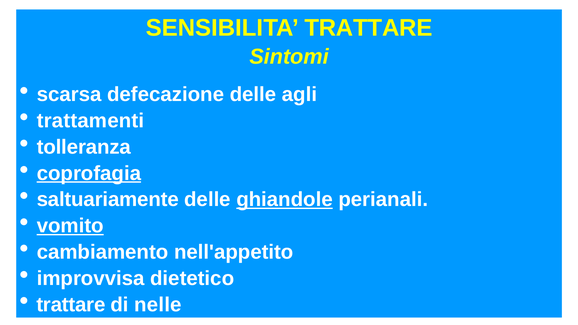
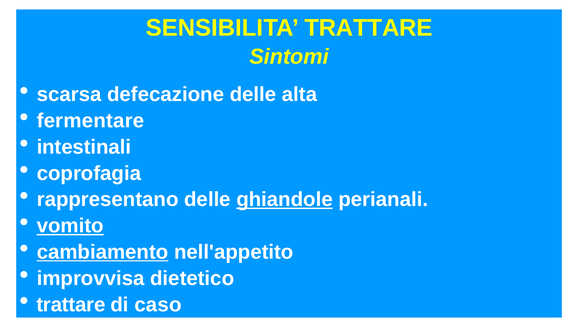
agli: agli -> alta (299, 95)
trattamenti: trattamenti -> fermentare (90, 121)
tolleranza: tolleranza -> intestinali (84, 147)
coprofagia underline: present -> none (89, 173)
saltuariamente: saltuariamente -> rappresentano (108, 200)
cambiamento underline: none -> present (103, 252)
nelle: nelle -> caso (158, 305)
